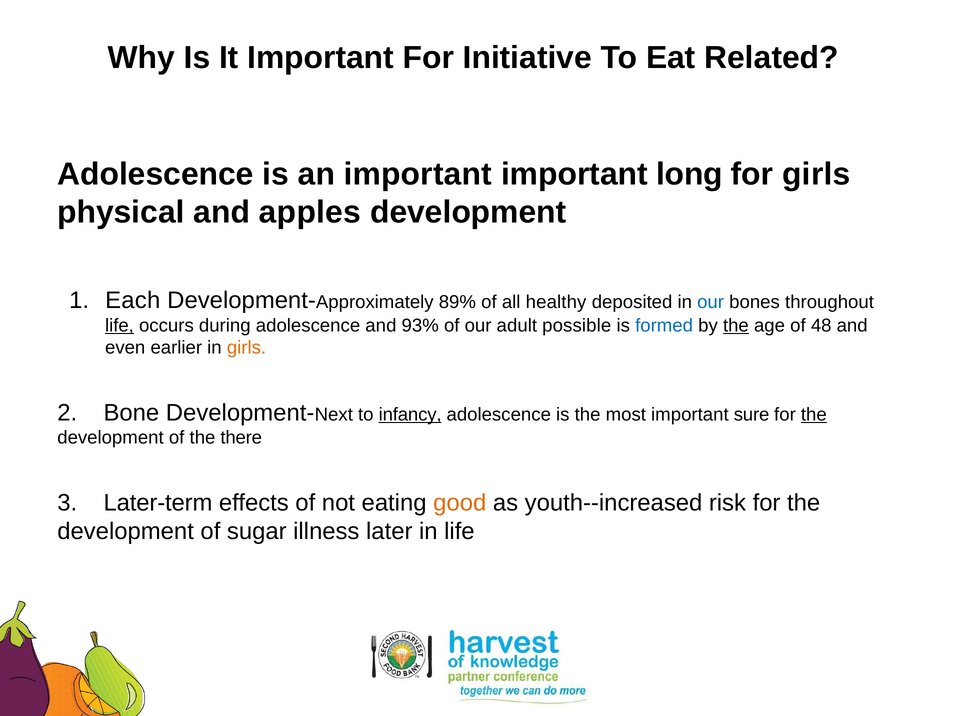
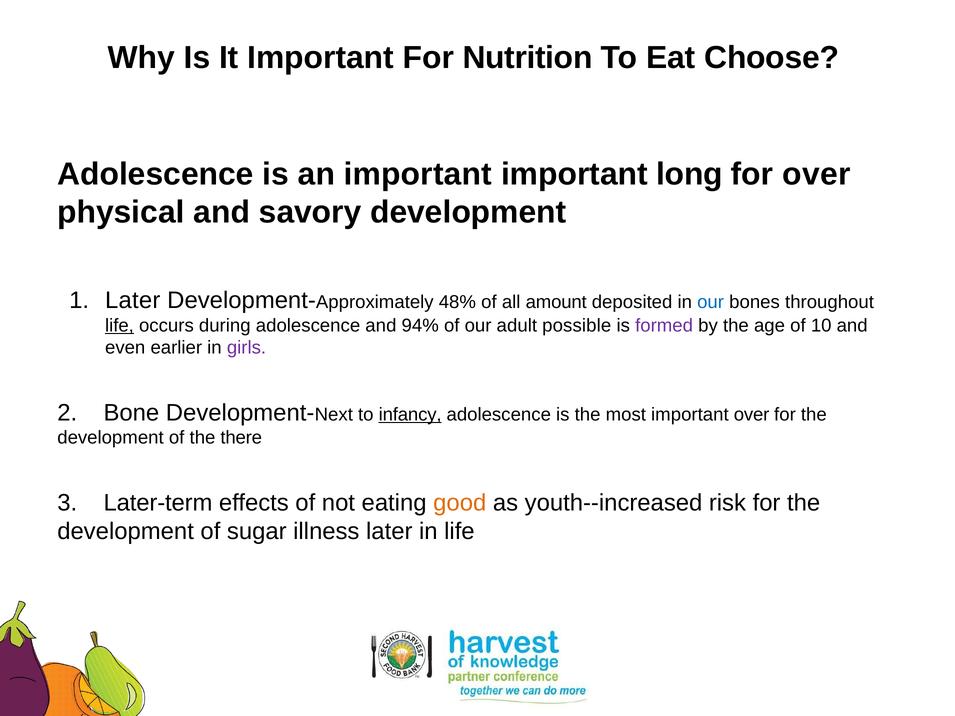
Initiative: Initiative -> Nutrition (527, 58)
Related: Related -> Choose (772, 58)
for girls: girls -> over (816, 174)
apples: apples -> savory (310, 212)
Each: Each -> Later (133, 300)
89%: 89% -> 48% (457, 302)
healthy: healthy -> amount (556, 302)
93%: 93% -> 94% (420, 325)
formed colour: blue -> purple (664, 325)
the underline: present -> none (736, 325)
48: 48 -> 10 (821, 325)
girls colour: orange -> purple (246, 348)
important sure: sure -> over (752, 415)
the underline: present -> none (814, 415)
